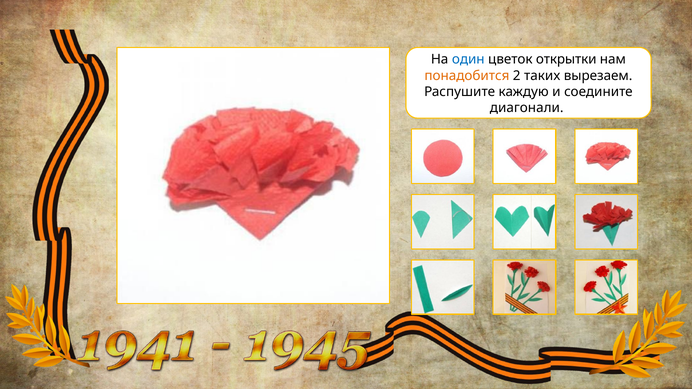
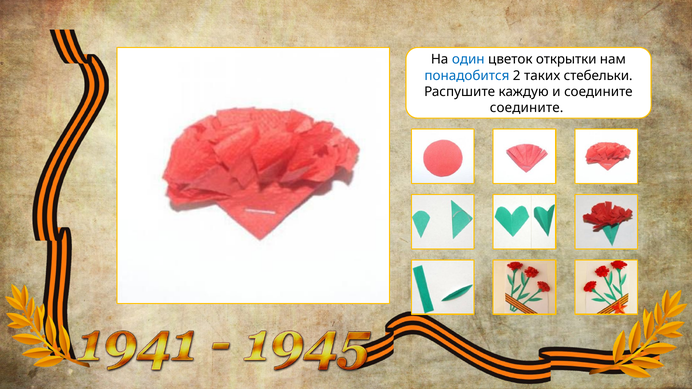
понадобится colour: orange -> blue (467, 76)
вырезаем: вырезаем -> стебельки (598, 76)
диагонали: диагонали -> соедините (527, 108)
